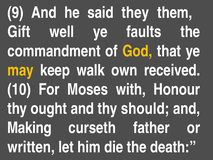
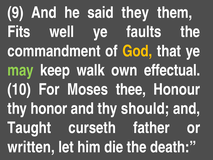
Gift: Gift -> Fits (19, 32)
may colour: yellow -> light green (20, 70)
received: received -> effectual (172, 70)
with: with -> thee (131, 89)
ought: ought -> honor (49, 109)
Making: Making -> Taught (29, 128)
